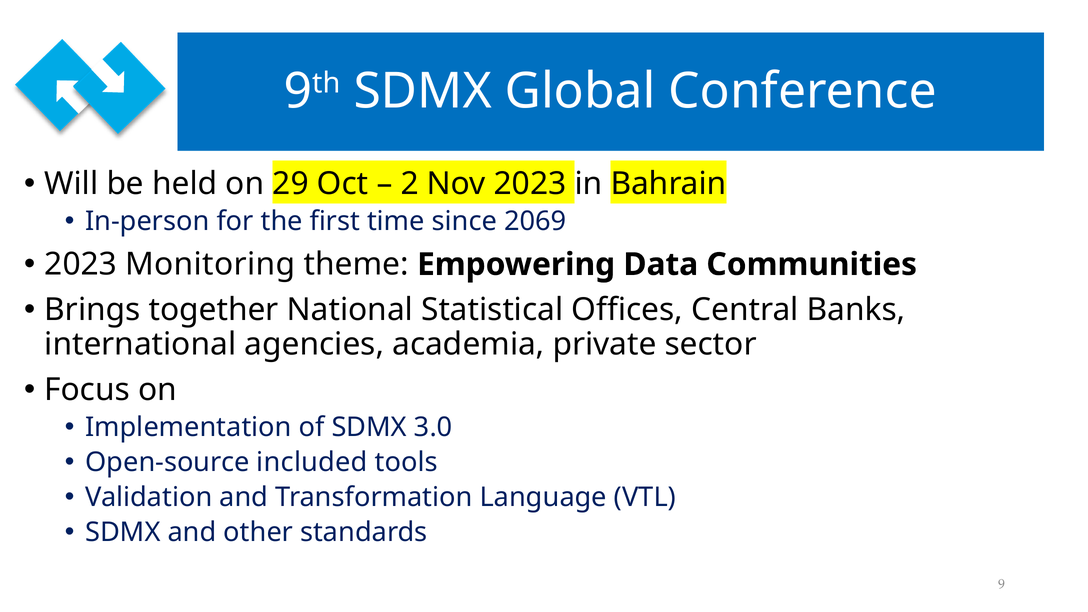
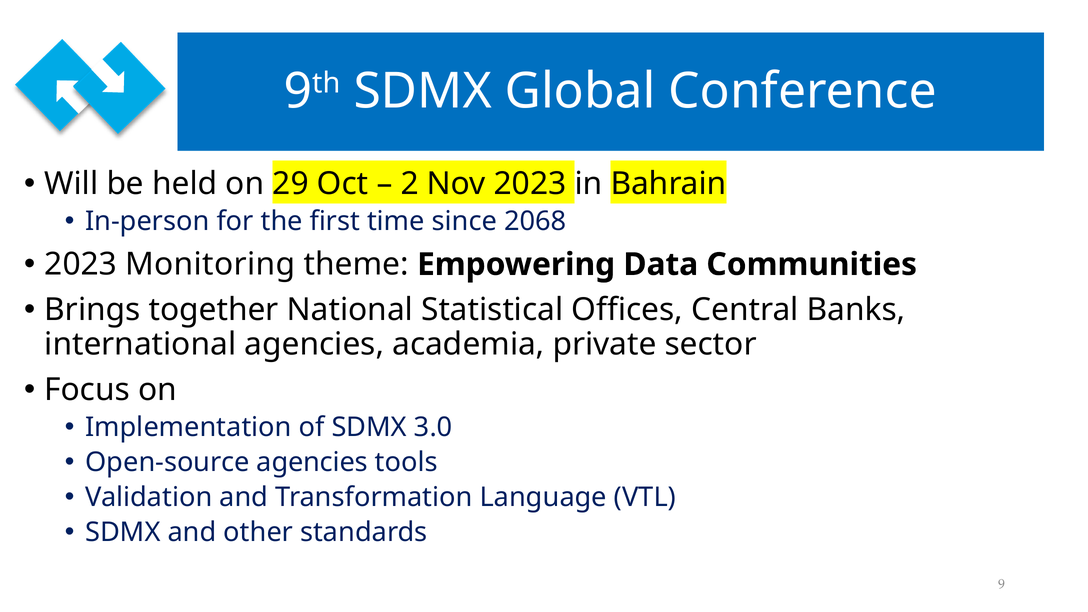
2069: 2069 -> 2068 (535, 221)
Open-source included: included -> agencies (312, 462)
